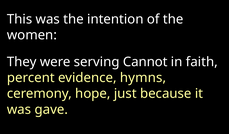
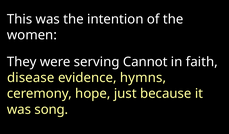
percent: percent -> disease (31, 78)
gave: gave -> song (51, 110)
